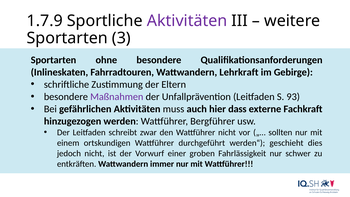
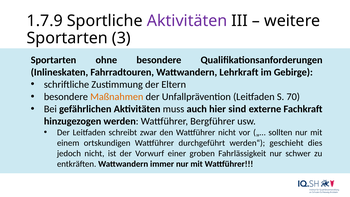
Maßnahmen colour: purple -> orange (117, 97)
93: 93 -> 70 (293, 97)
dass: dass -> sind (237, 109)
